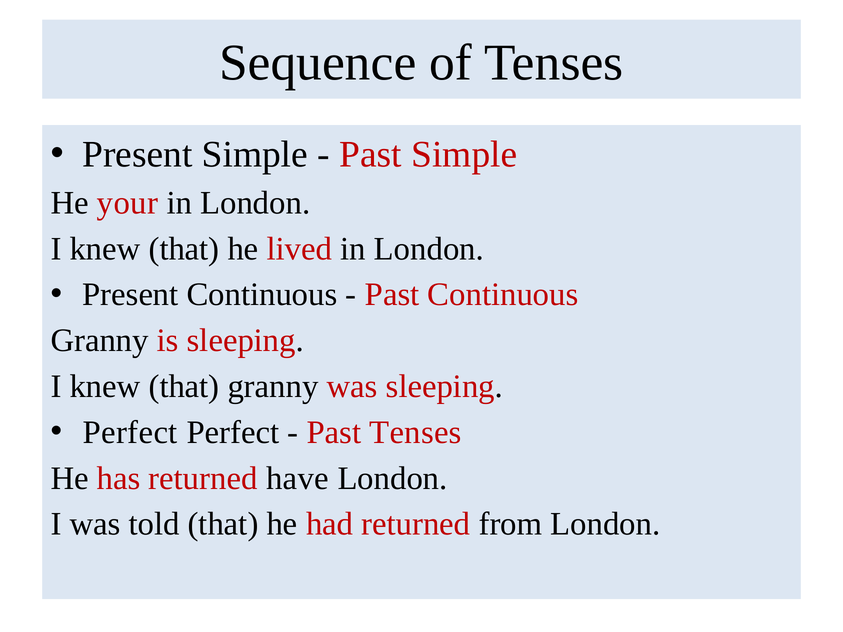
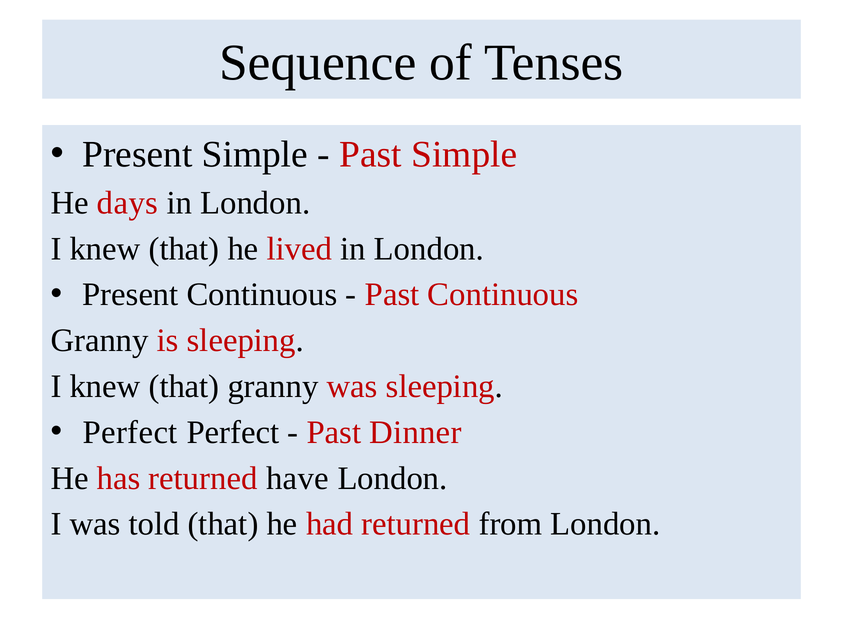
your: your -> days (127, 203)
Past Tenses: Tenses -> Dinner (415, 433)
